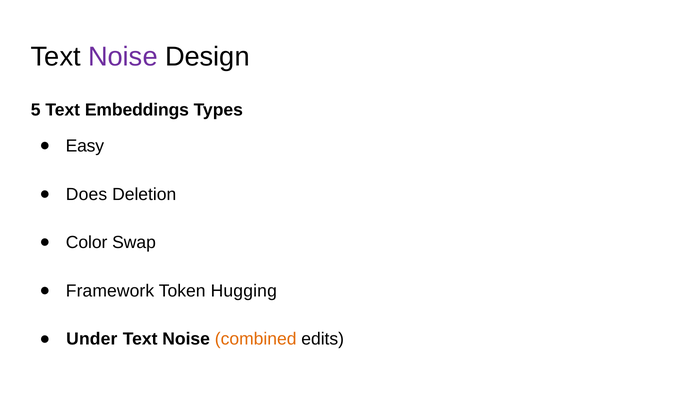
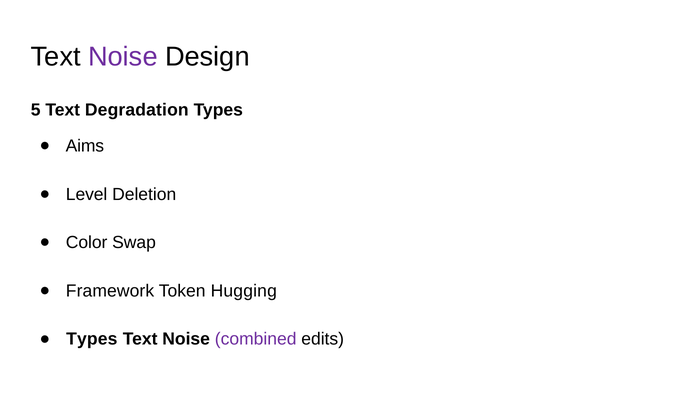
Embeddings: Embeddings -> Degradation (137, 110)
Easy: Easy -> Aims (85, 146)
Does: Does -> Level (87, 194)
Under: Under -> Types (92, 339)
combined colour: orange -> purple (256, 339)
